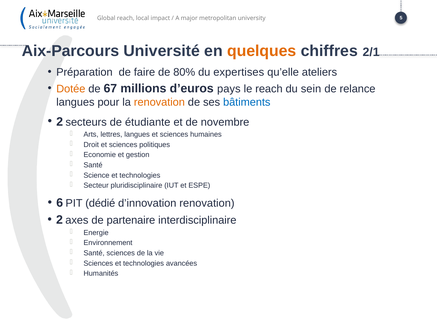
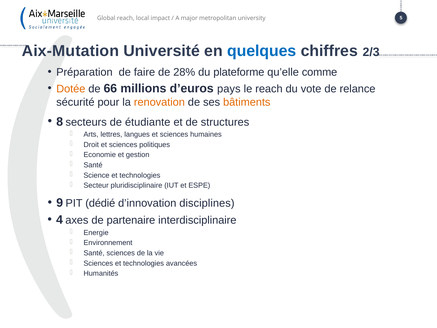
Aix-Parcours: Aix-Parcours -> Aix-Mutation (70, 51)
quelques colour: orange -> blue (262, 51)
2/1: 2/1 -> 2/3 (371, 52)
80%: 80% -> 28% (184, 72)
expertises: expertises -> plateforme (239, 72)
ateliers: ateliers -> comme (320, 72)
67: 67 -> 66 (110, 89)
sein: sein -> vote (311, 89)
langues: langues -> sécurité (75, 102)
bâtiments colour: blue -> orange (247, 102)
2: 2 -> 8 (60, 122)
novembre: novembre -> structures (225, 122)
6: 6 -> 9 (60, 203)
d’innovation renovation: renovation -> disciplines (207, 203)
2: 2 -> 4 (59, 220)
